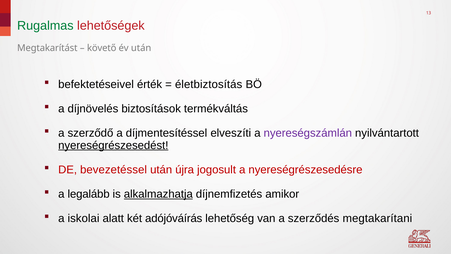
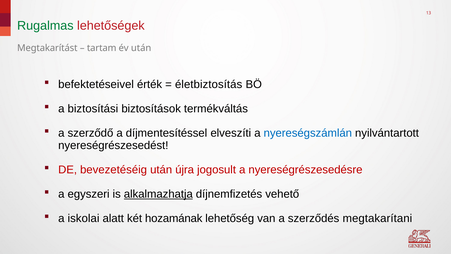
követő: követő -> tartam (102, 48)
díjnövelés: díjnövelés -> biztosítási (93, 109)
nyereségszámlán colour: purple -> blue (308, 133)
nyereségrészesedést underline: present -> none (113, 145)
bevezetéssel: bevezetéssel -> bevezetéséig (114, 169)
legalább: legalább -> egyszeri (89, 194)
amikor: amikor -> vehető (282, 194)
adójóváírás: adójóváírás -> hozamának (174, 218)
